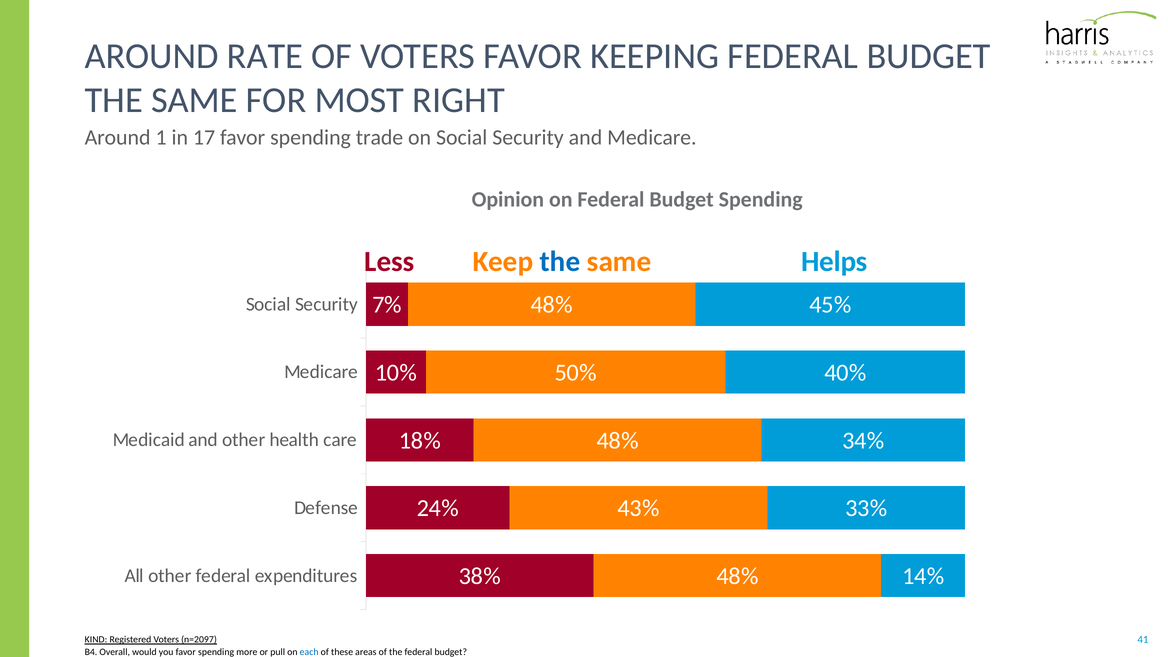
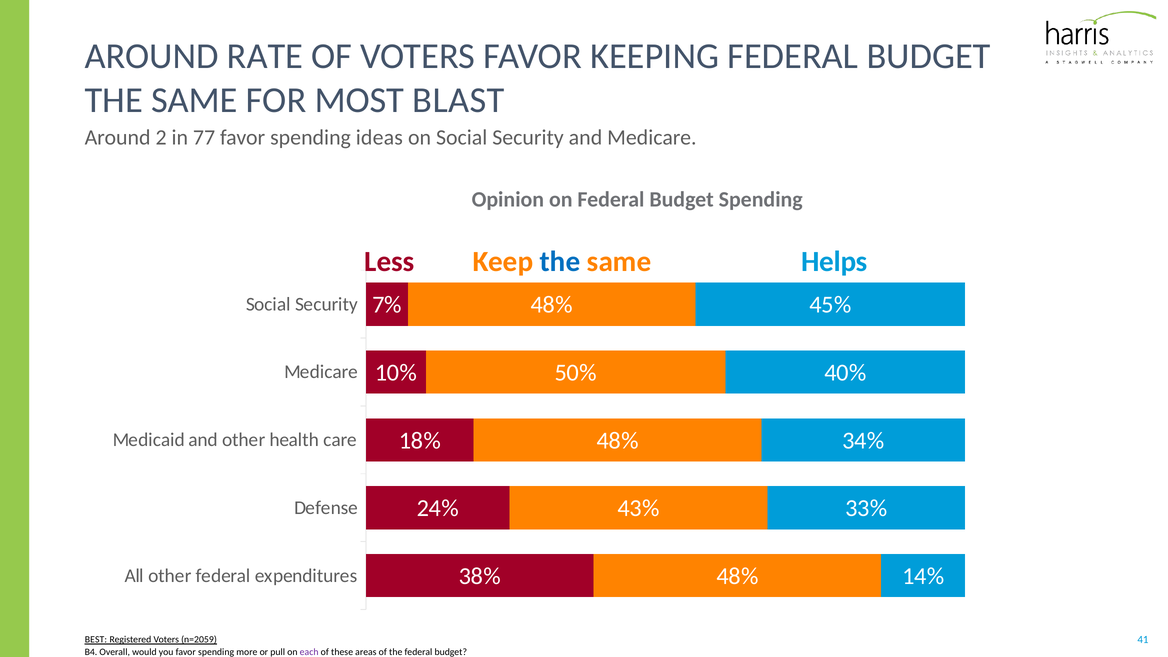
RIGHT: RIGHT -> BLAST (459, 100)
1: 1 -> 2 (161, 137)
17: 17 -> 77 (204, 137)
trade: trade -> ideas (379, 137)
KIND: KIND -> BEST (96, 639)
n=2097: n=2097 -> n=2059 (199, 639)
each colour: blue -> purple (309, 652)
